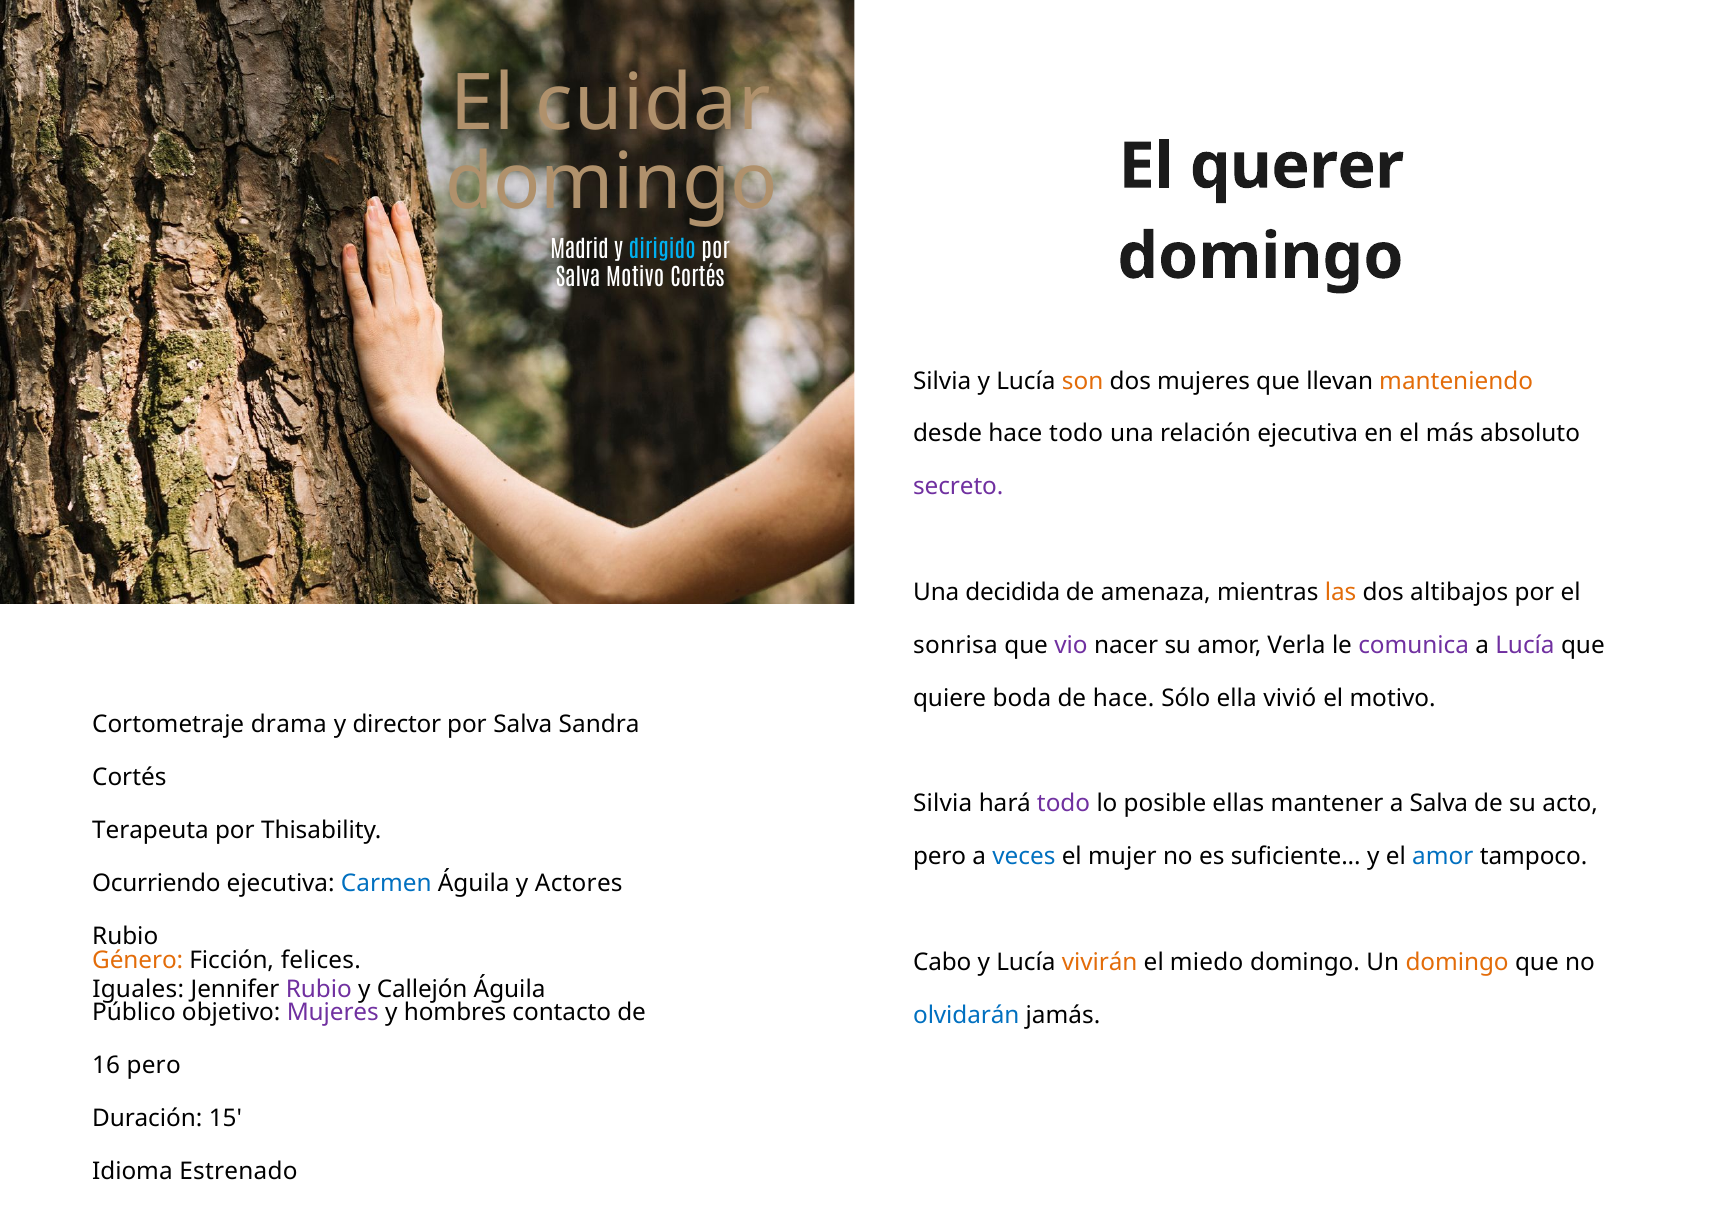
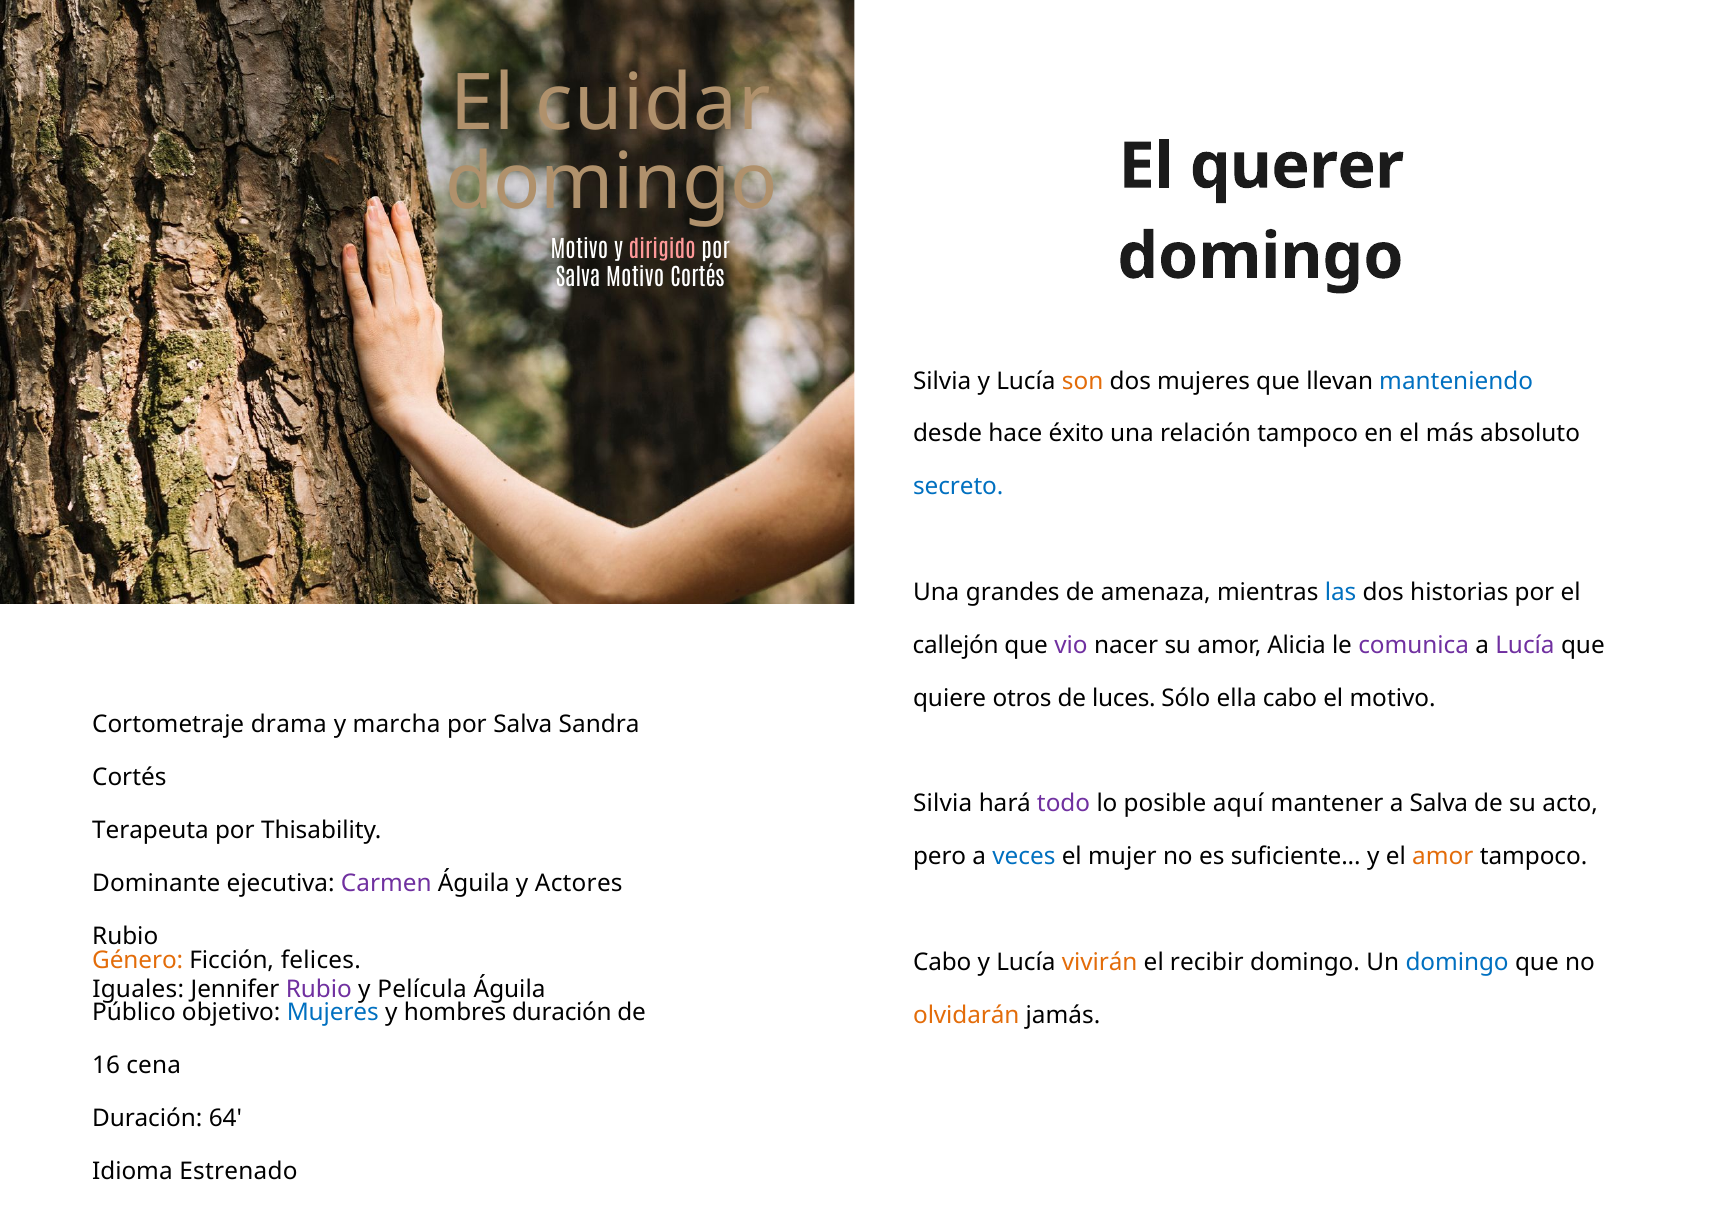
Madrid: Madrid -> Motivo (579, 251)
dirigido colour: light blue -> pink (662, 251)
manteniendo colour: orange -> blue (1456, 381)
hace todo: todo -> éxito (1076, 434)
relación ejecutiva: ejecutiva -> tampoco (1308, 434)
secreto colour: purple -> blue (958, 487)
decidida: decidida -> grandes (1013, 593)
las colour: orange -> blue (1341, 593)
altibajos: altibajos -> historias (1459, 593)
sonrisa: sonrisa -> callejón (956, 646)
Verla: Verla -> Alicia (1297, 646)
boda: boda -> otros (1022, 698)
de hace: hace -> luces (1124, 698)
ella vivió: vivió -> cabo (1290, 698)
director: director -> marcha (397, 725)
ellas: ellas -> aquí (1238, 804)
amor colour: blue -> orange (1443, 857)
Ocurriendo: Ocurriendo -> Dominante (156, 884)
Carmen colour: blue -> purple (386, 884)
miedo: miedo -> recibir (1207, 963)
domingo colour: orange -> blue (1457, 963)
Callejón: Callejón -> Película (422, 990)
Mujeres colour: purple -> blue (333, 1013)
hombres contacto: contacto -> duración (562, 1013)
olvidarán colour: blue -> orange (966, 1016)
16 pero: pero -> cena (154, 1066)
15: 15 -> 64 (225, 1119)
